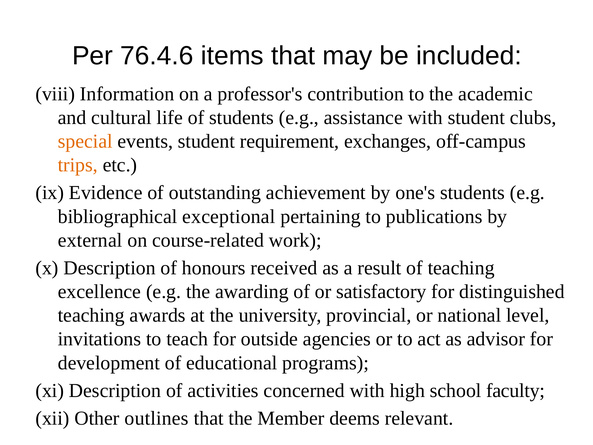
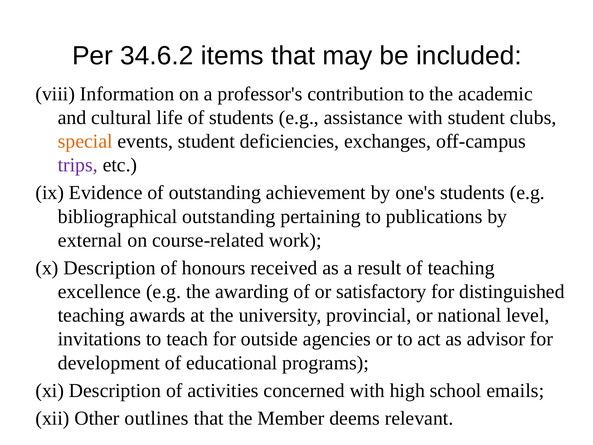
76.4.6: 76.4.6 -> 34.6.2 (157, 56)
requirement: requirement -> deficiencies (289, 141)
trips colour: orange -> purple (78, 165)
bibliographical exceptional: exceptional -> outstanding (229, 216)
faculty: faculty -> emails (515, 390)
